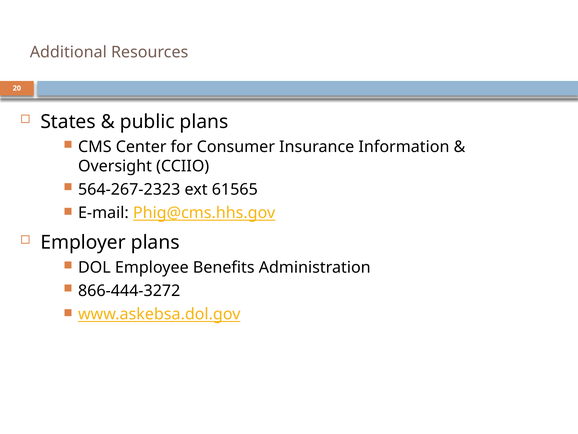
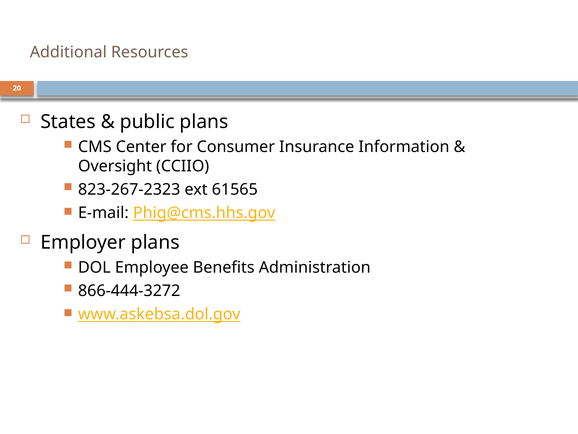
564-267-2323: 564-267-2323 -> 823-267-2323 (129, 189)
